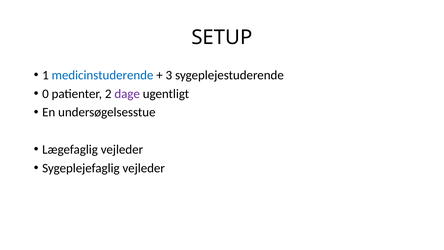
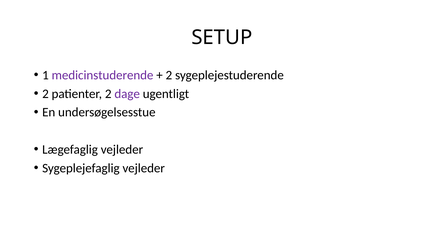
medicinstuderende colour: blue -> purple (103, 75)
3: 3 -> 2 (169, 75)
0: 0 -> 2 (45, 94)
